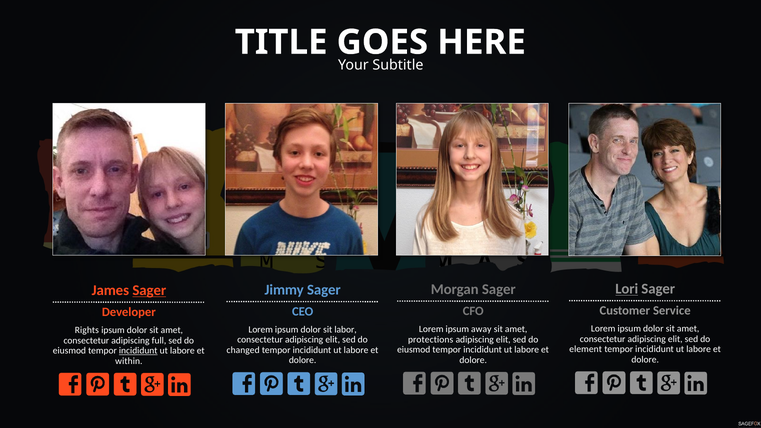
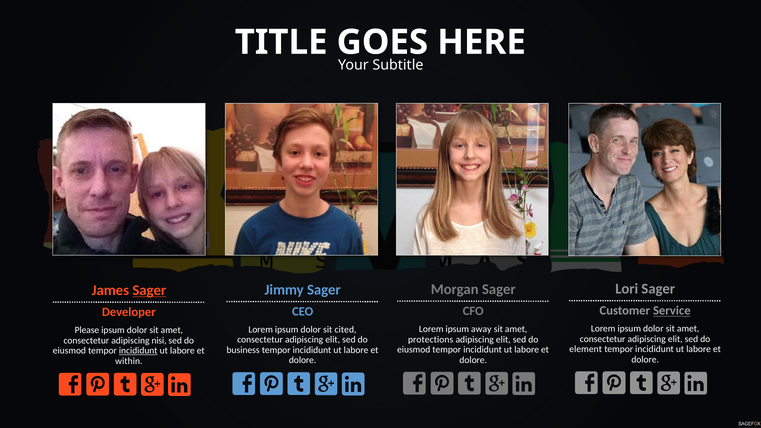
Lori underline: present -> none (627, 289)
Service underline: none -> present (672, 311)
labor: labor -> cited (346, 330)
Rights: Rights -> Please (87, 330)
full: full -> nisi (159, 340)
changed: changed -> business (243, 350)
